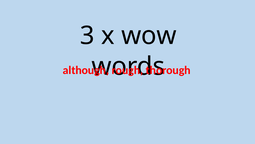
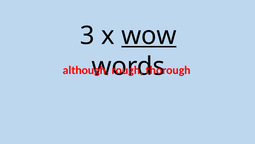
wow underline: none -> present (149, 36)
